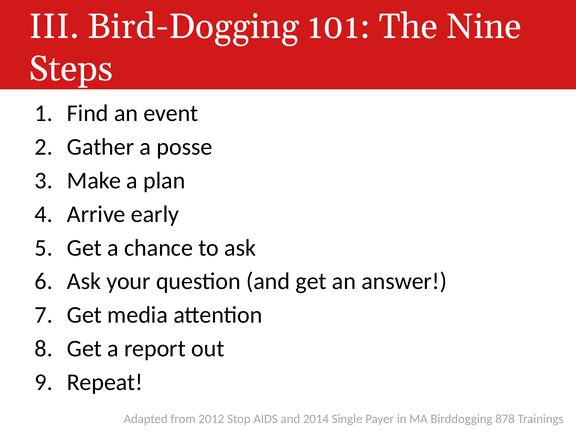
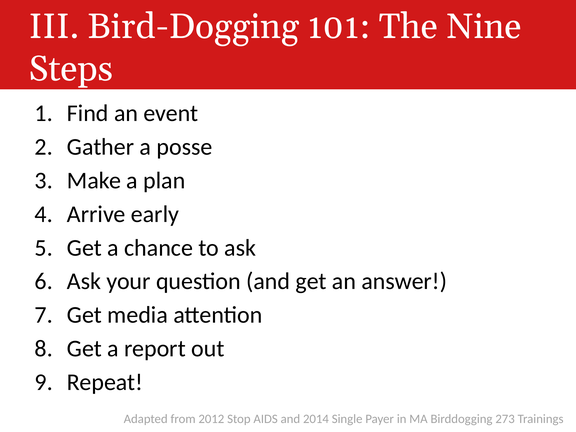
878: 878 -> 273 (505, 419)
